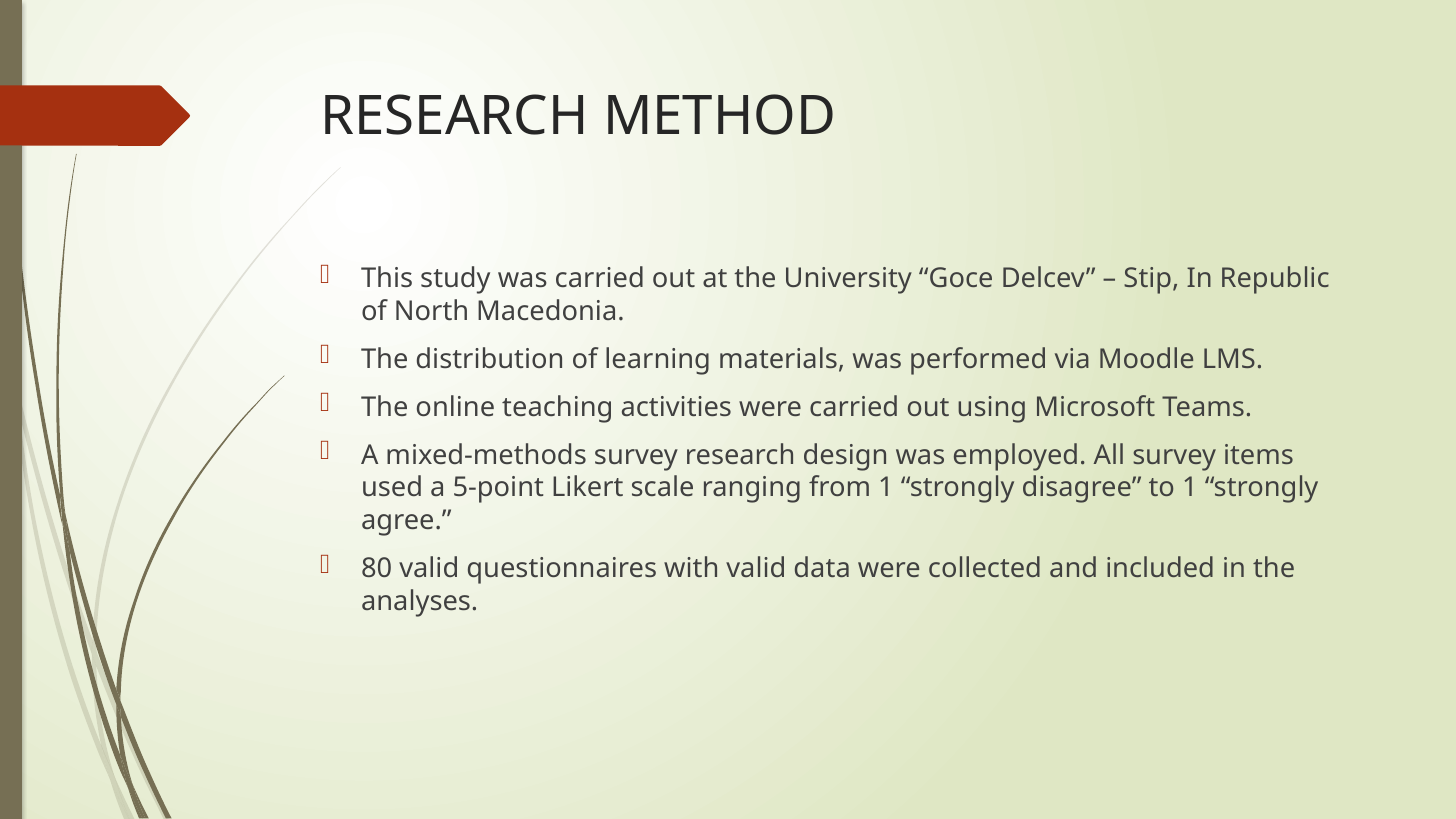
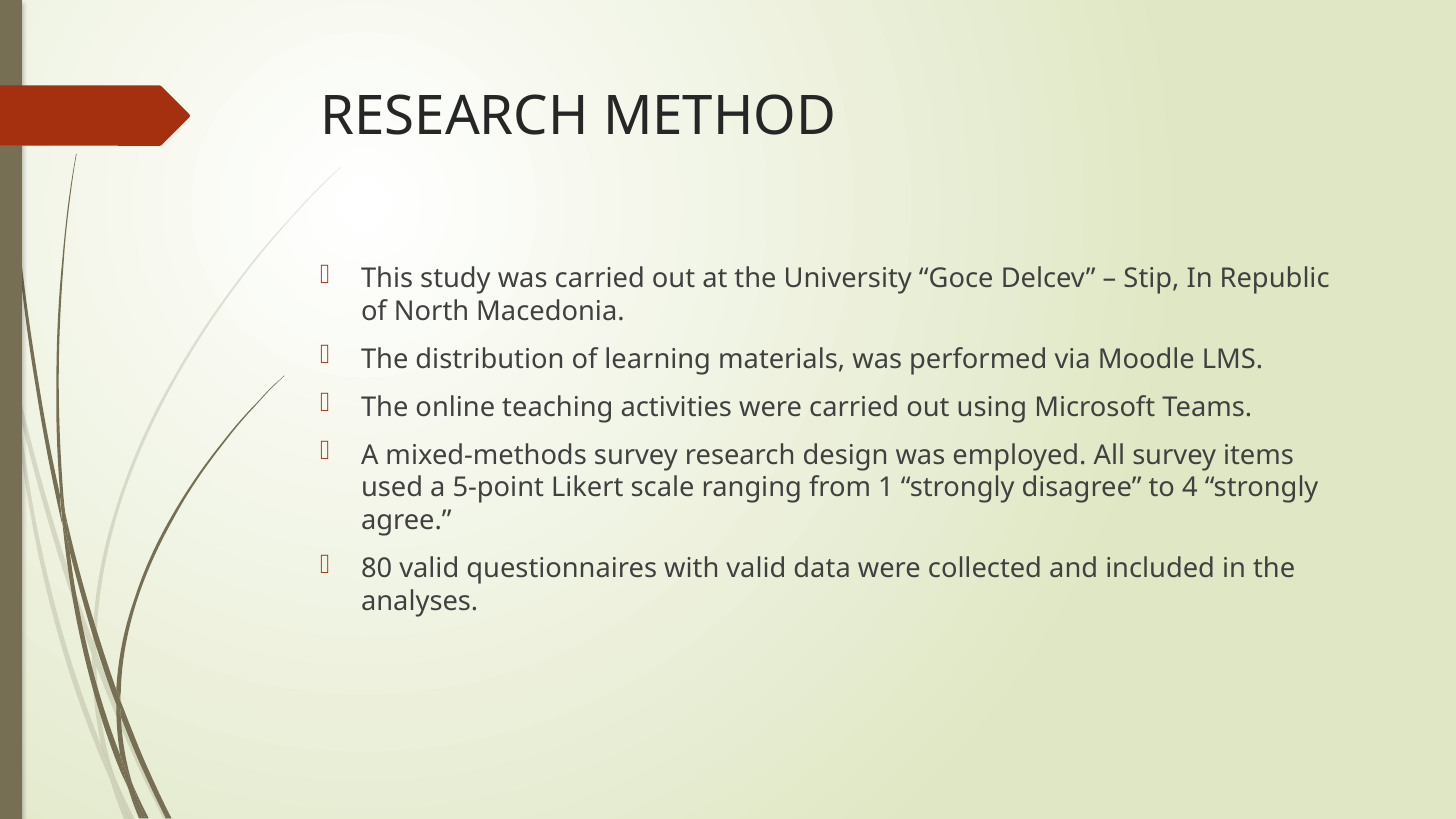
to 1: 1 -> 4 (1190, 488)
